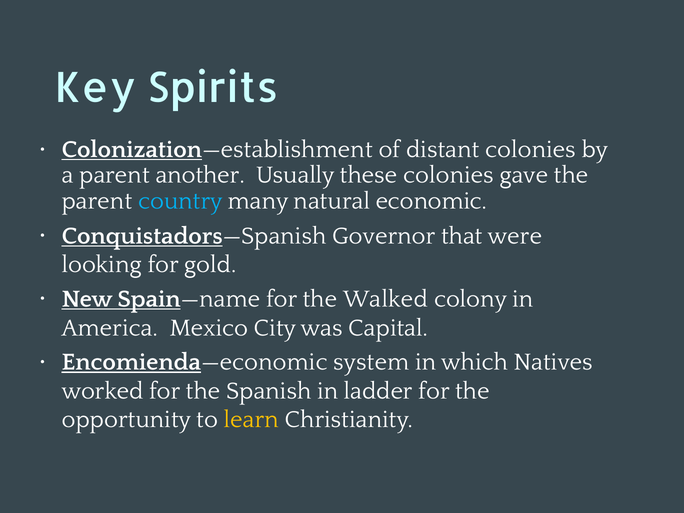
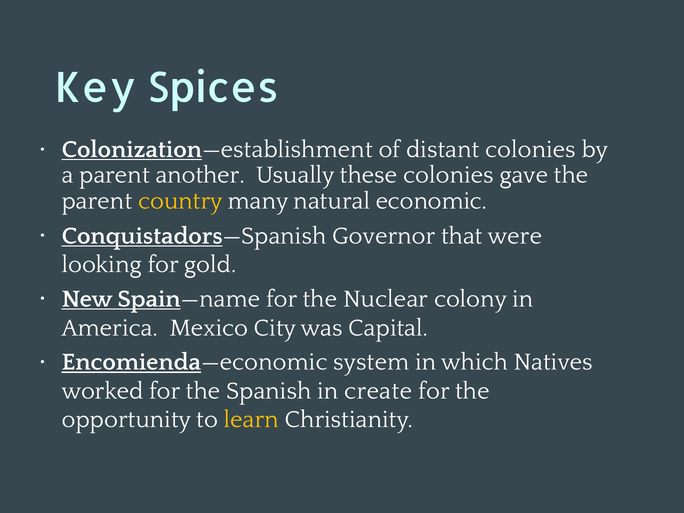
Spirits: Spirits -> Spices (213, 89)
country colour: light blue -> yellow (180, 201)
Walked: Walked -> Nuclear (386, 299)
ladder: ladder -> create (378, 391)
